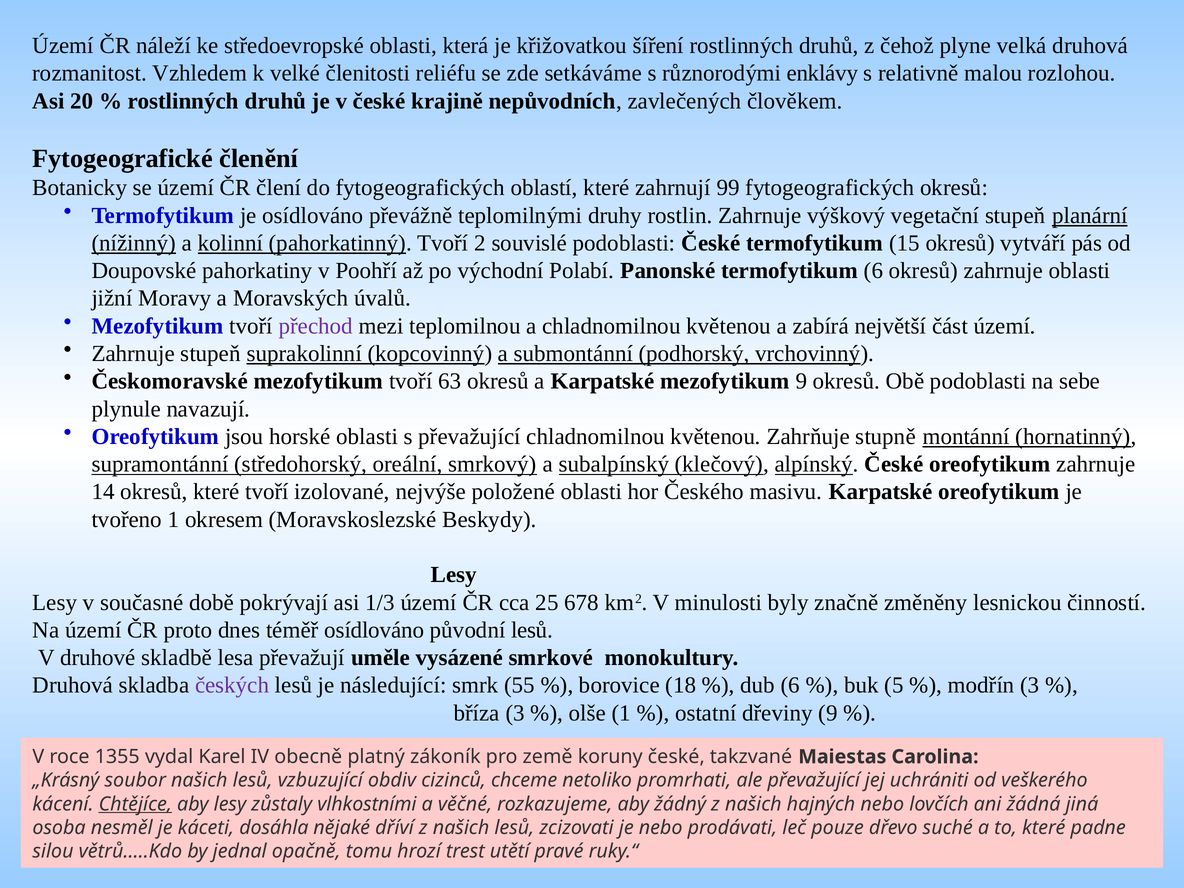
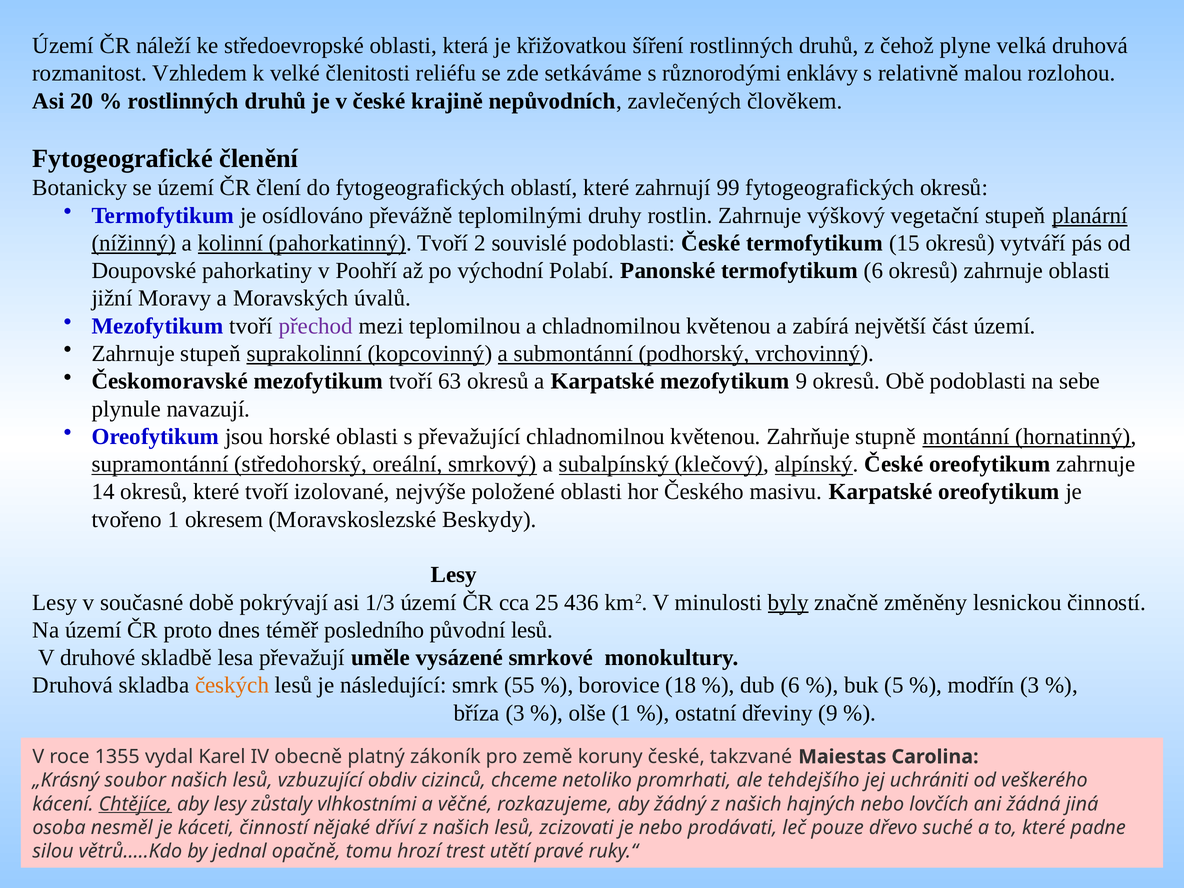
678: 678 -> 436 (582, 602)
byly underline: none -> present (788, 602)
téměř osídlováno: osídlováno -> posledního (374, 630)
českých colour: purple -> orange (232, 685)
ale převažující: převažující -> tehdejšího (814, 780)
káceti dosáhla: dosáhla -> činností (274, 828)
